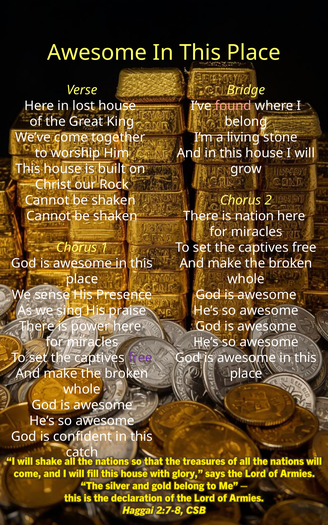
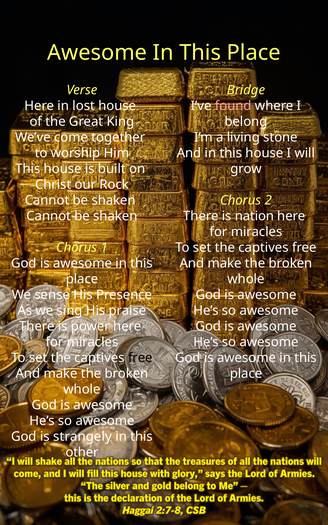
free colour: purple -> black (140, 358)
confident: confident -> strangely (82, 436)
catch: catch -> other (82, 452)
